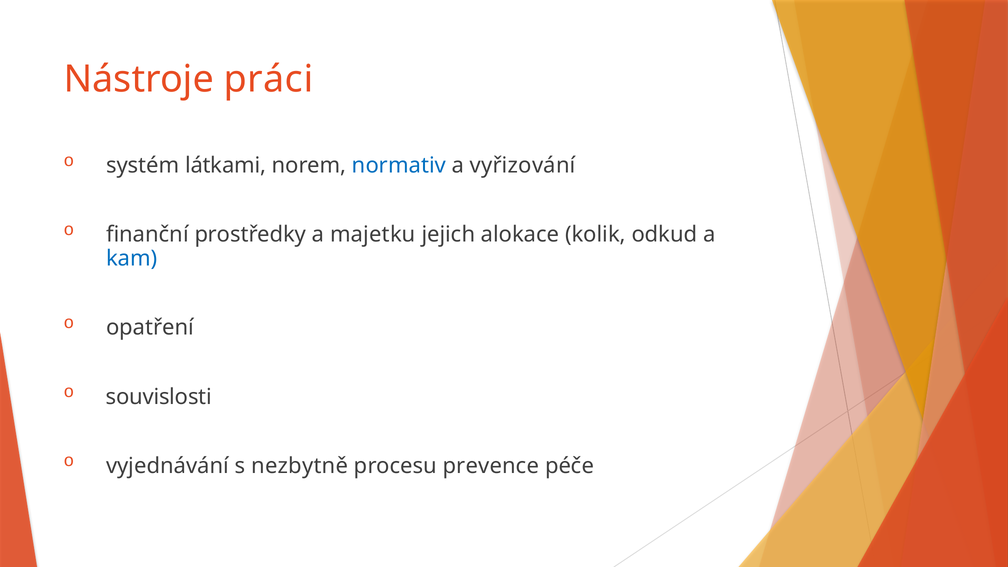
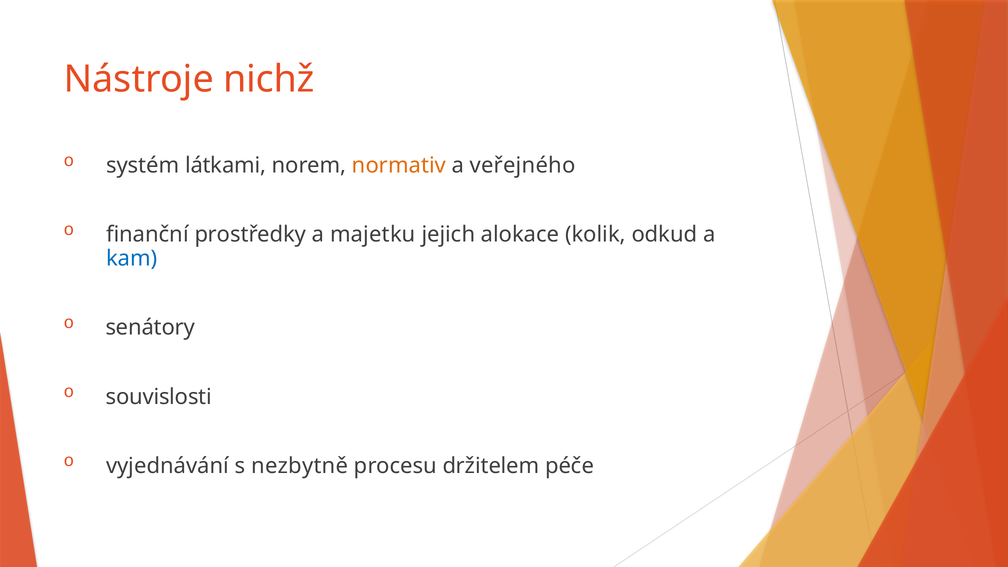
práci: práci -> nichž (269, 79)
normativ colour: blue -> orange (399, 166)
vyřizování: vyřizování -> veřejného (523, 166)
opatření: opatření -> senátory (150, 328)
prevence: prevence -> držitelem (491, 466)
